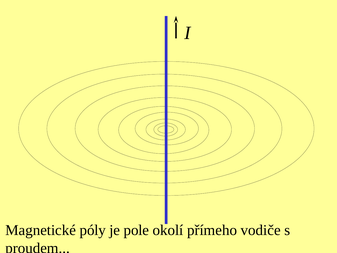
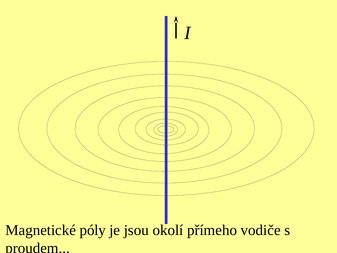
pole: pole -> jsou (136, 230)
